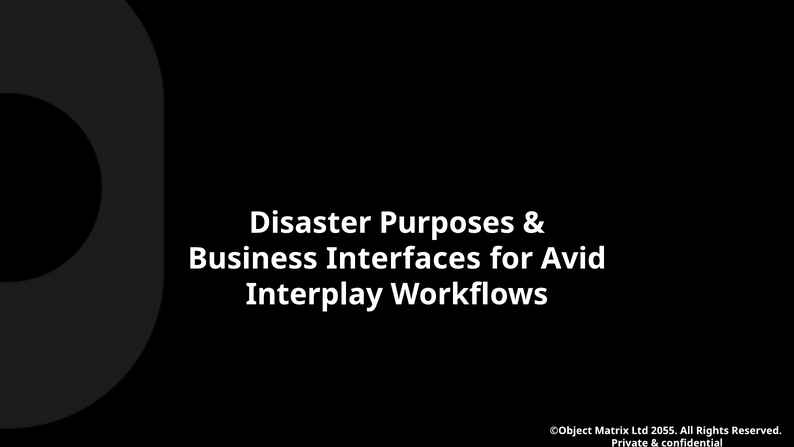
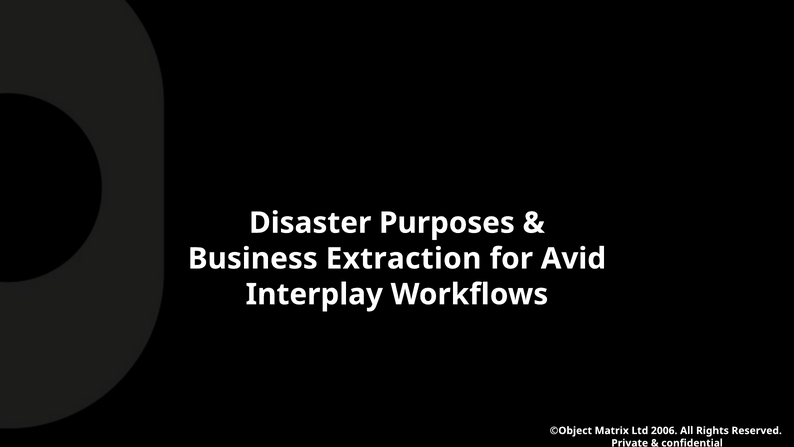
Interfaces: Interfaces -> Extraction (404, 258)
2055: 2055 -> 2006 (664, 430)
